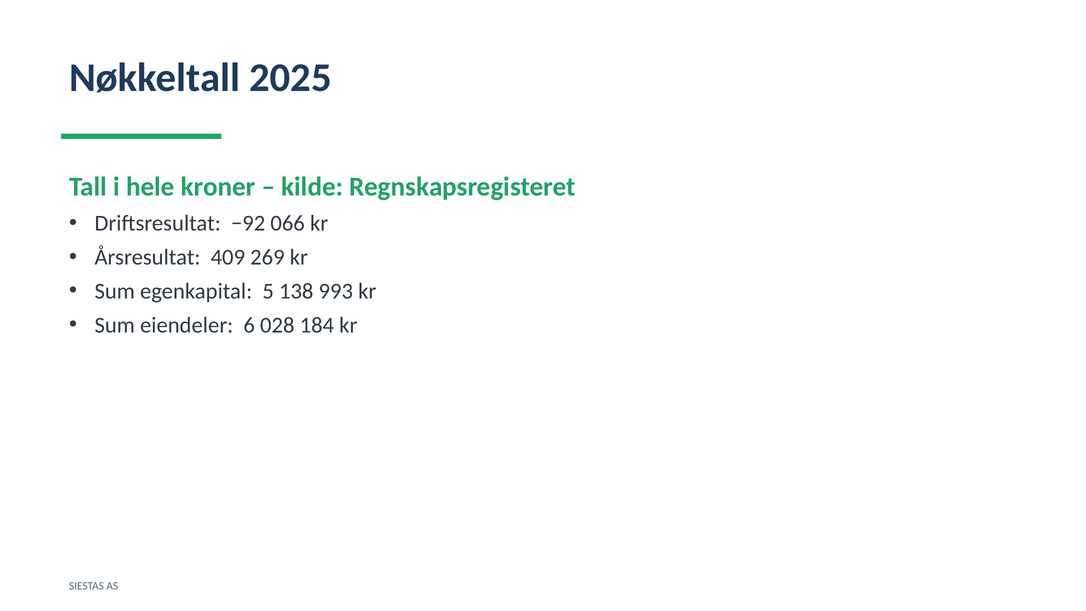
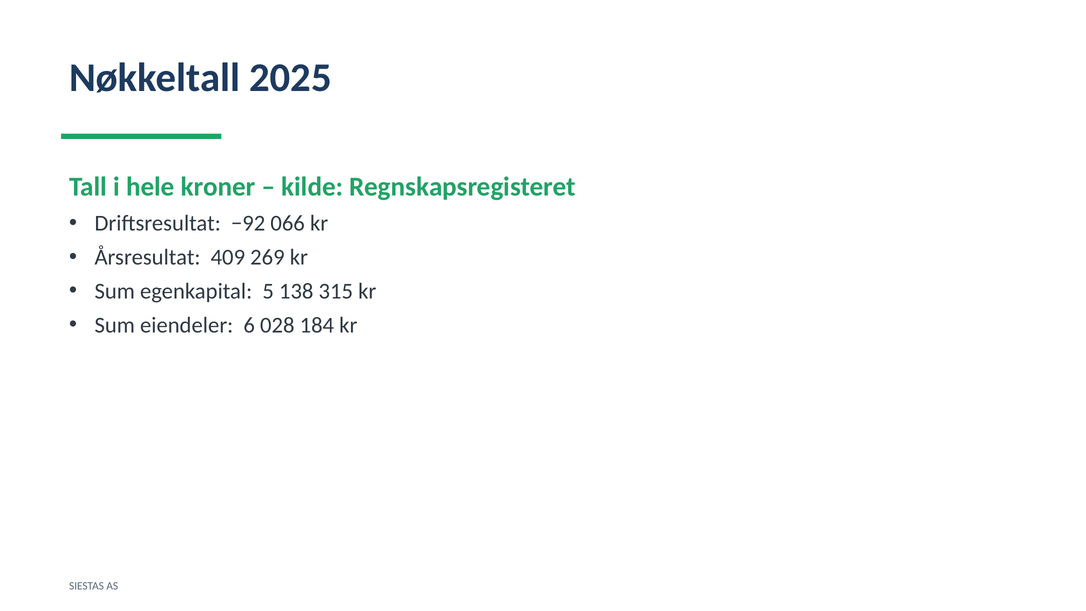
993: 993 -> 315 (336, 291)
